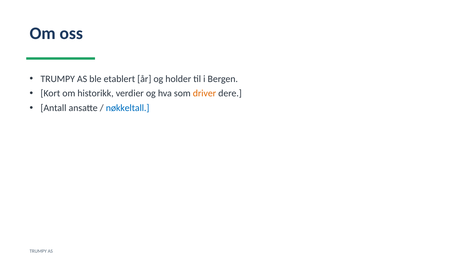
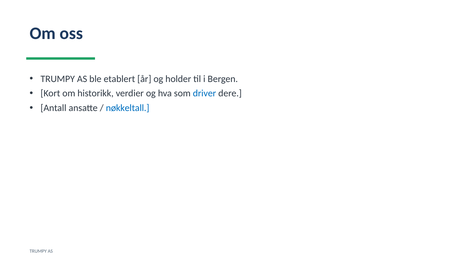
driver colour: orange -> blue (204, 93)
